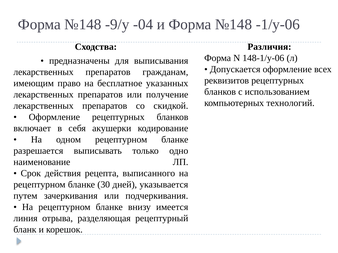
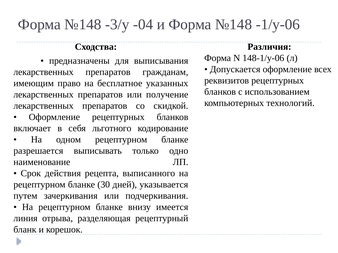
-9/у: -9/у -> -3/у (117, 24)
акушерки: акушерки -> льготного (112, 129)
